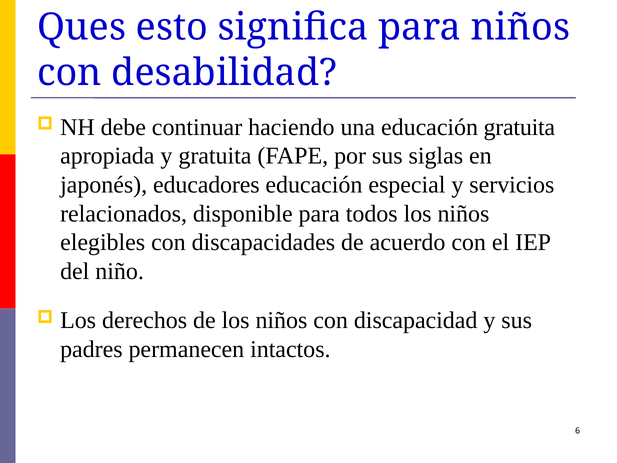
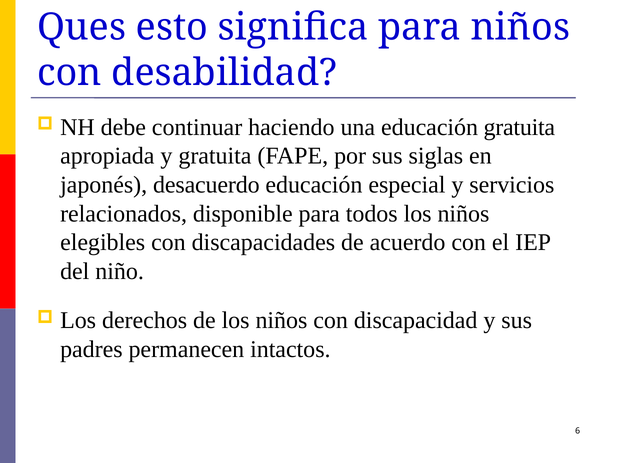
educadores: educadores -> desacuerdo (206, 185)
